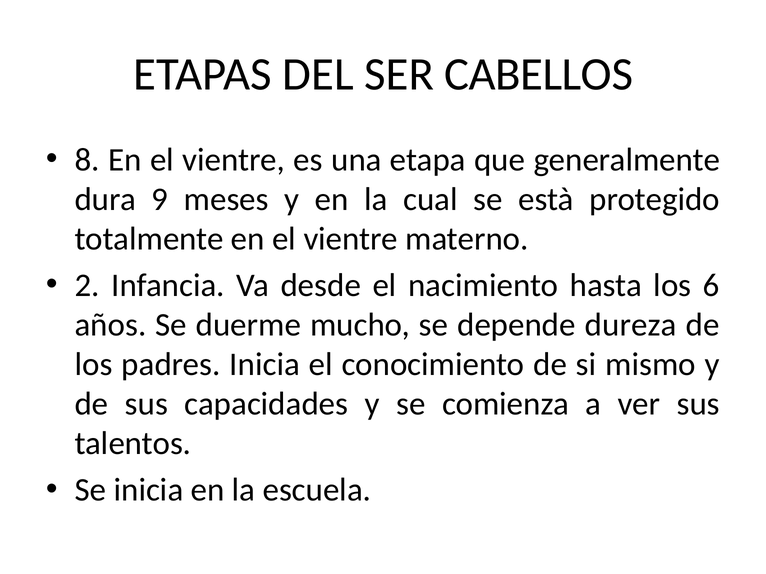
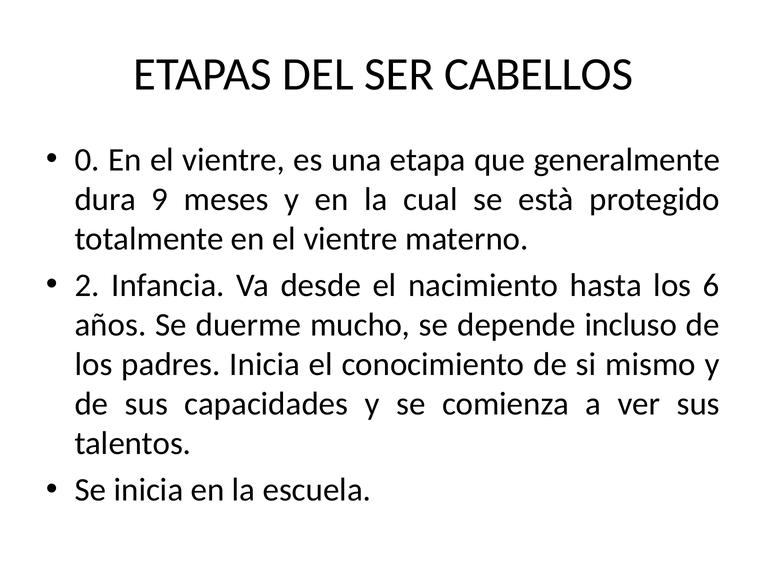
8: 8 -> 0 (87, 160)
dureza: dureza -> incluso (631, 325)
